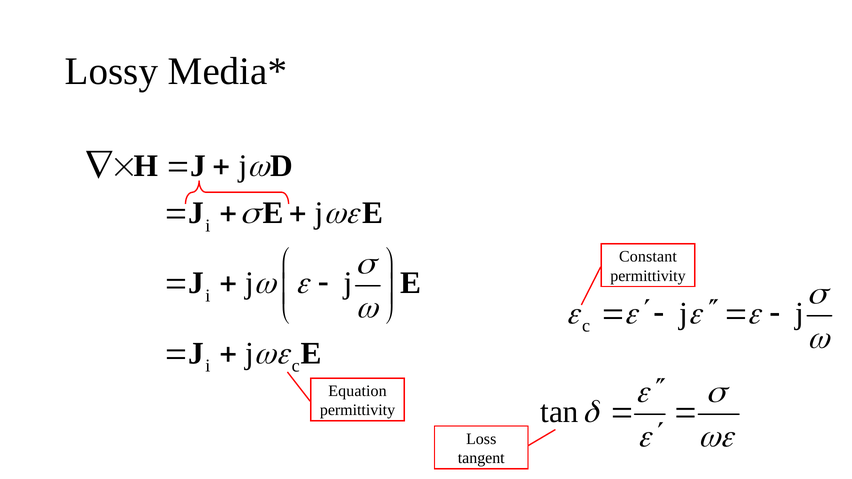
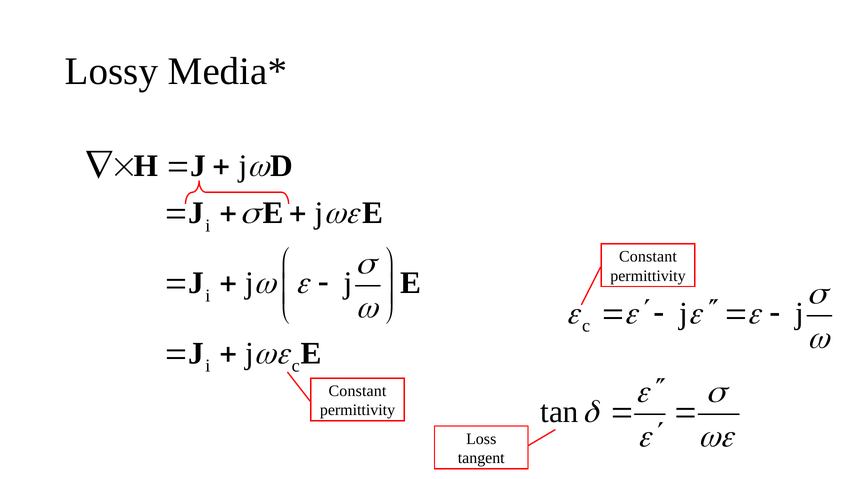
Equation: Equation -> Constant (357, 391)
